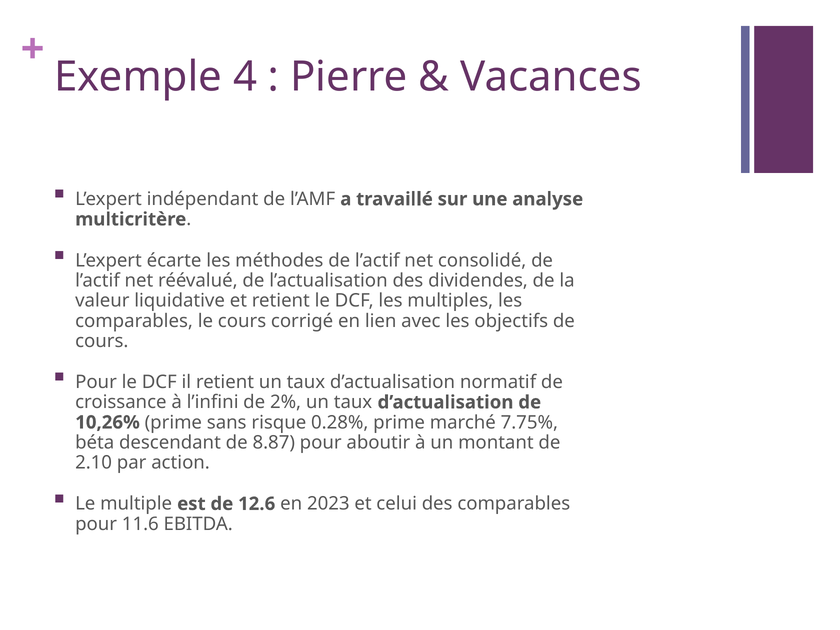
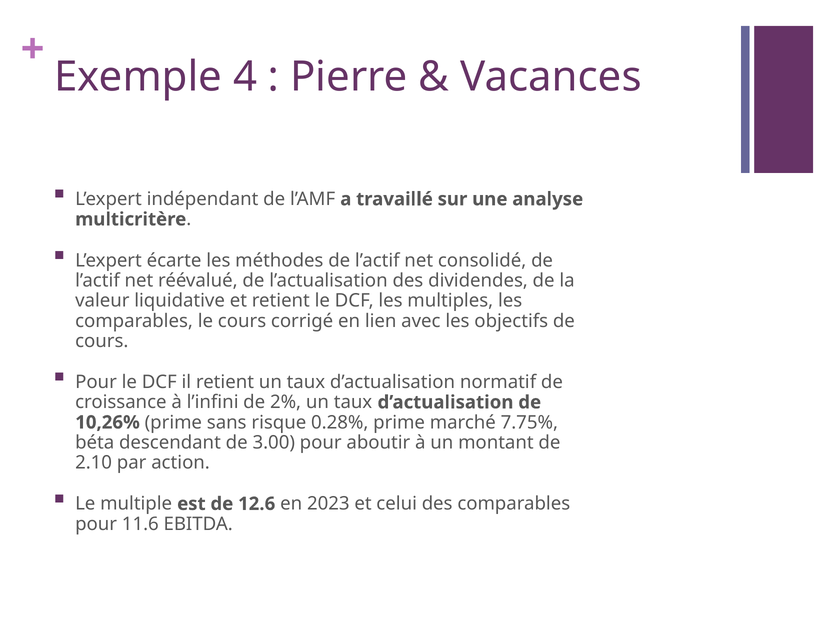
8.87: 8.87 -> 3.00 (274, 443)
